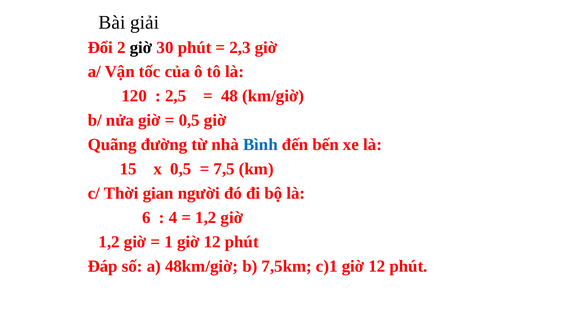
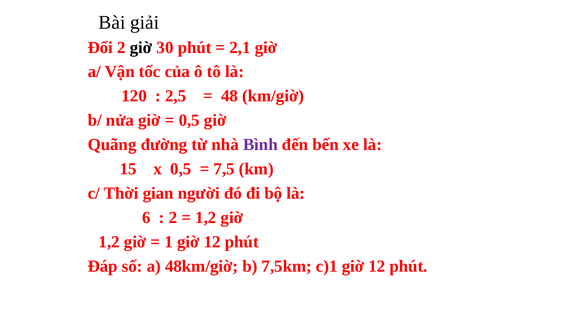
2,3: 2,3 -> 2,1 (240, 47)
Bình colour: blue -> purple (260, 145)
4: 4 -> 2 (173, 218)
